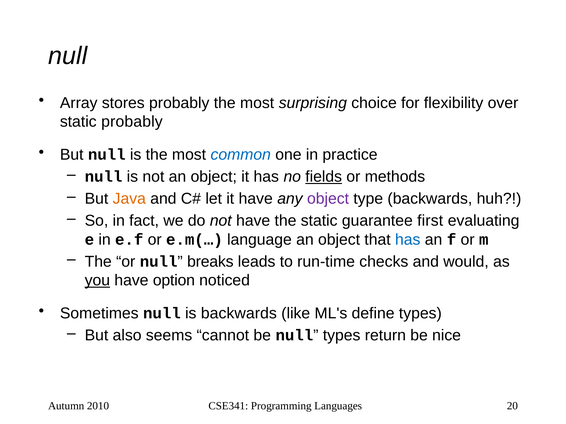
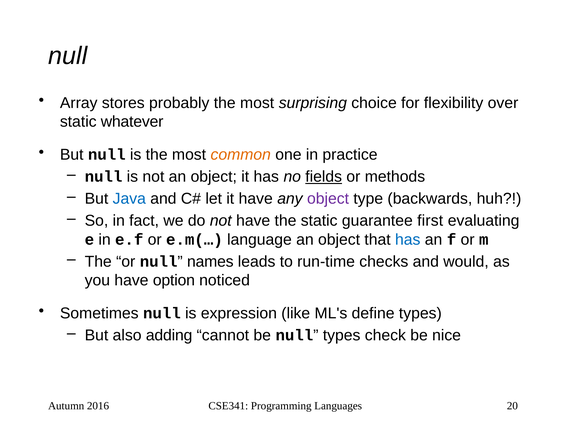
static probably: probably -> whatever (132, 122)
common colour: blue -> orange (241, 155)
Java colour: orange -> blue (129, 199)
breaks: breaks -> names (210, 262)
you underline: present -> none (97, 281)
is backwards: backwards -> expression (239, 314)
seems: seems -> adding (169, 336)
return: return -> check (385, 336)
2010: 2010 -> 2016 (98, 406)
